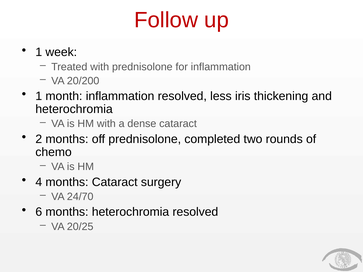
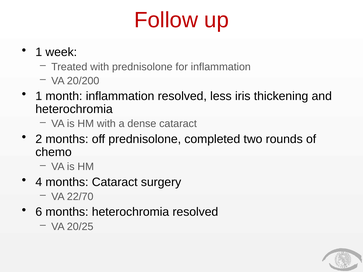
24/70: 24/70 -> 22/70 (80, 197)
